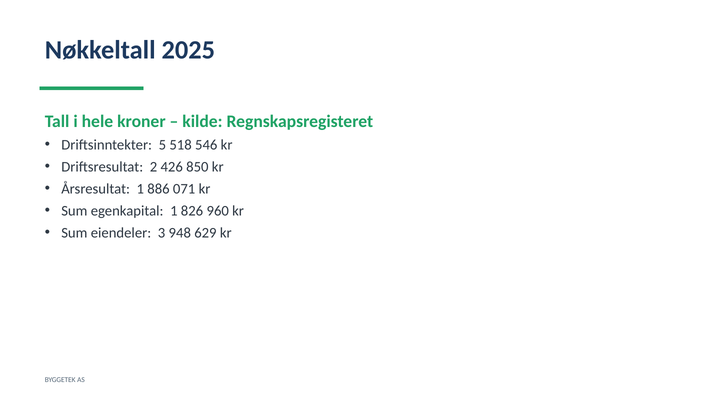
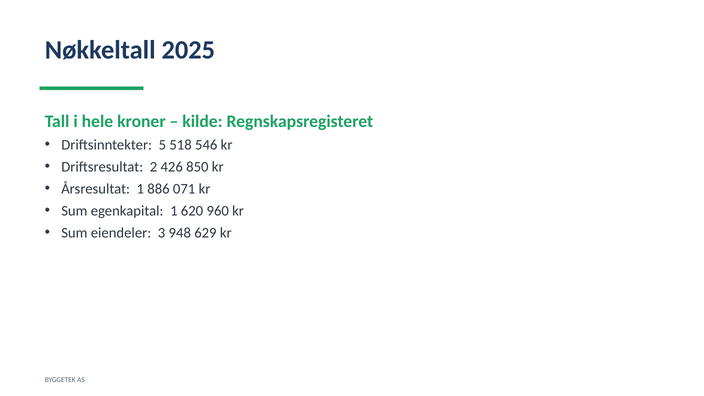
826: 826 -> 620 (192, 211)
